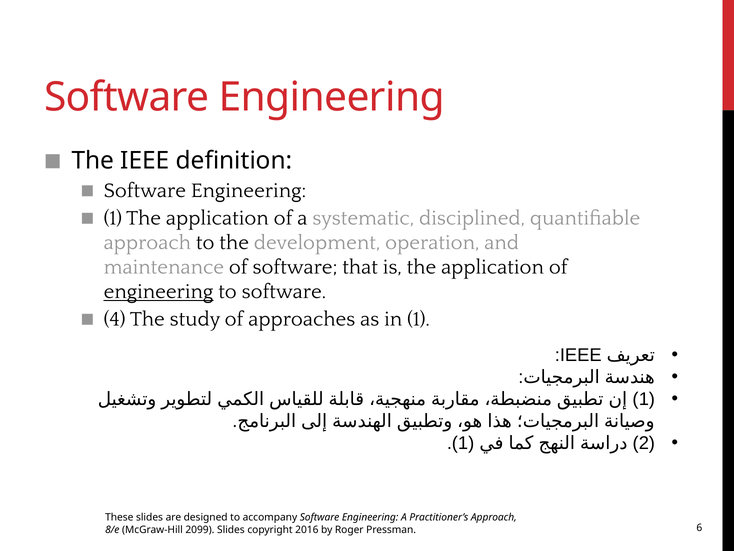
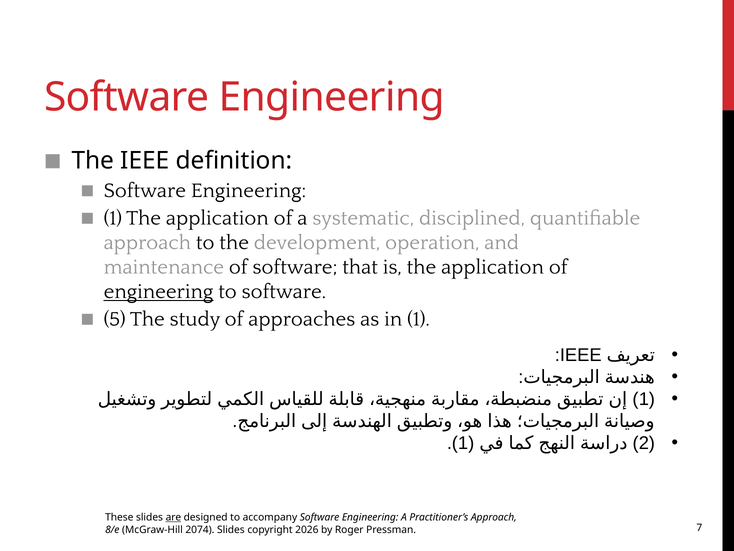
4: 4 -> 5 (115, 319)
are underline: none -> present (173, 517)
2099: 2099 -> 2074 (200, 529)
2016: 2016 -> 2026 (307, 529)
6: 6 -> 7 (699, 528)
